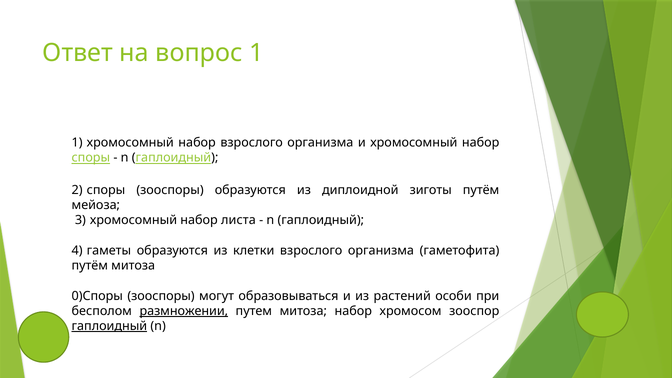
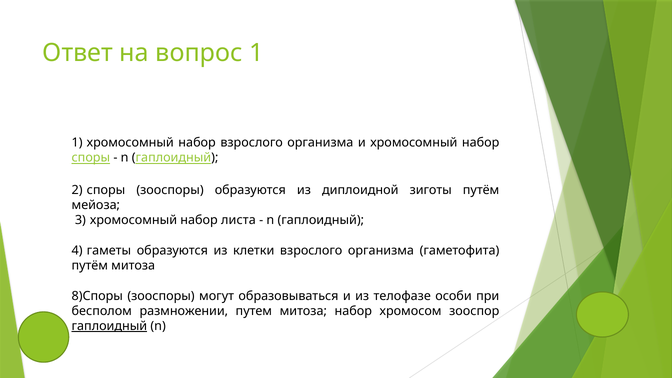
0)Споры: 0)Споры -> 8)Споры (97, 296)
растений: растений -> телофазе (402, 296)
размножении underline: present -> none (184, 311)
